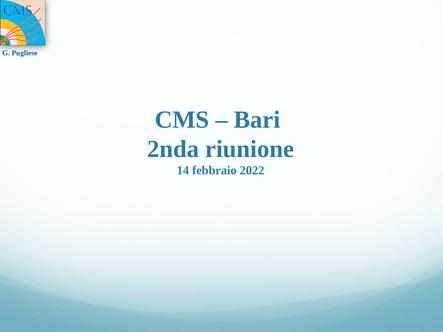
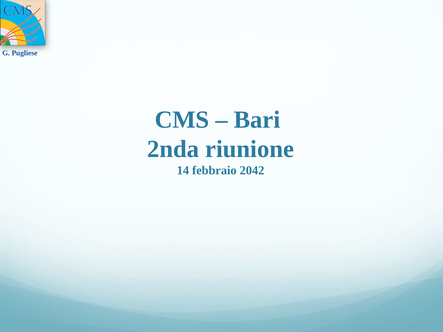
2022: 2022 -> 2042 (252, 171)
